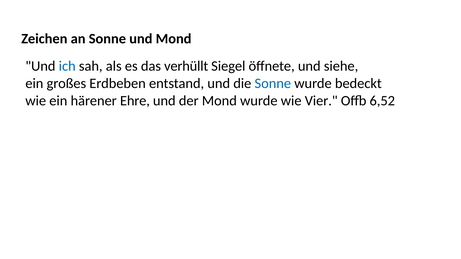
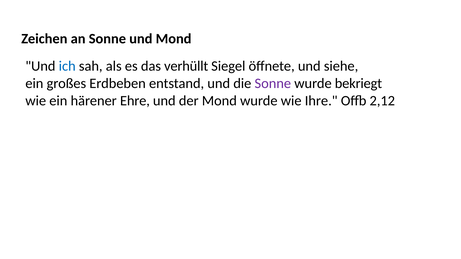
Sonne colour: blue -> purple (273, 84)
bedeckt: bedeckt -> bekriegt (358, 84)
Vier: Vier -> Ihre (321, 101)
6,52: 6,52 -> 2,12 (382, 101)
